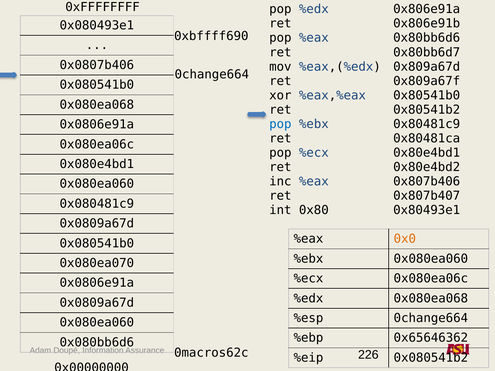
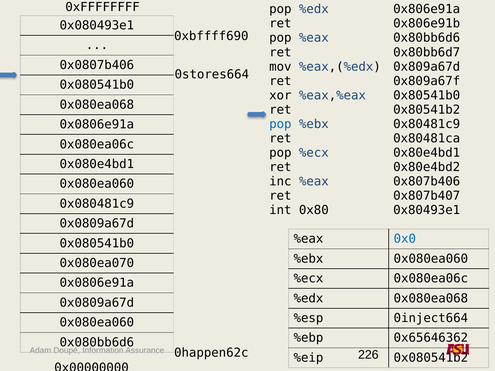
0change664: 0change664 -> 0stores664 (212, 74)
0x0 colour: orange -> blue (405, 239)
%esp 0change664: 0change664 -> 0inject664 (431, 318)
0macros62c: 0macros62c -> 0happen62c (211, 353)
